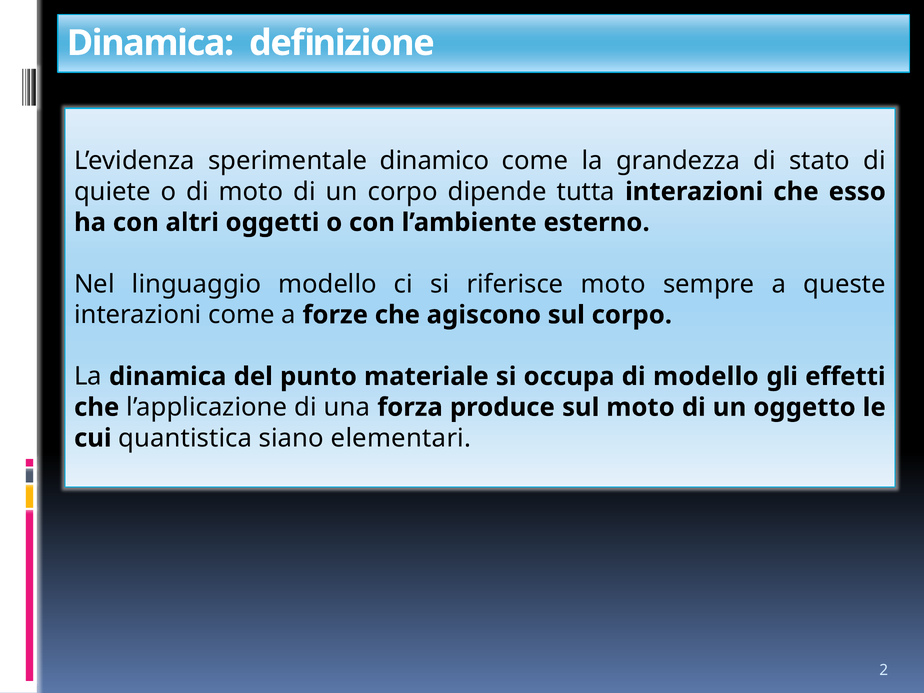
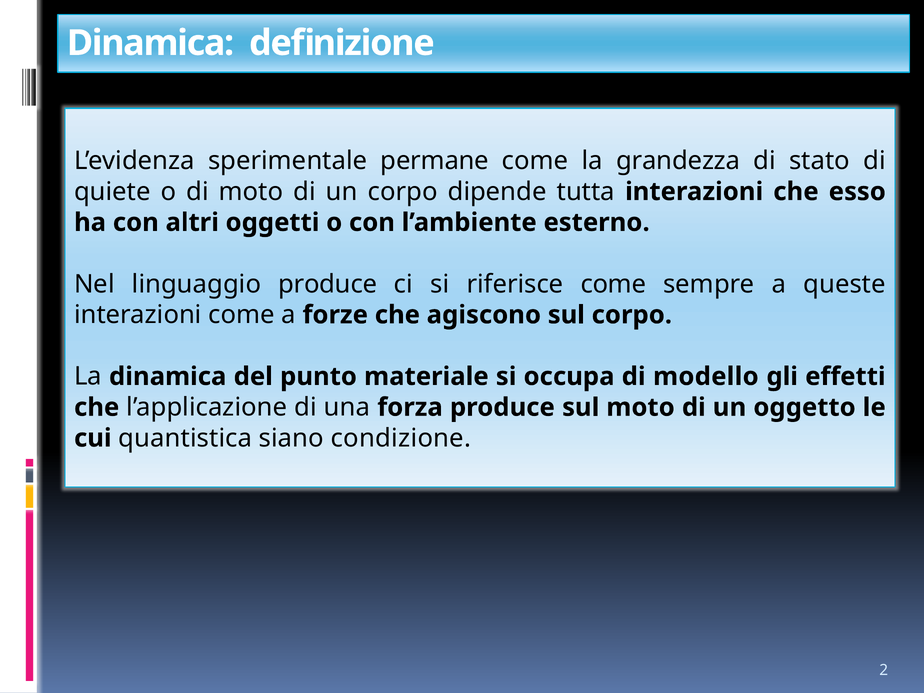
dinamico: dinamico -> permane (435, 161)
linguaggio modello: modello -> produce (328, 284)
riferisce moto: moto -> come (613, 284)
elementari: elementari -> condizione (401, 438)
